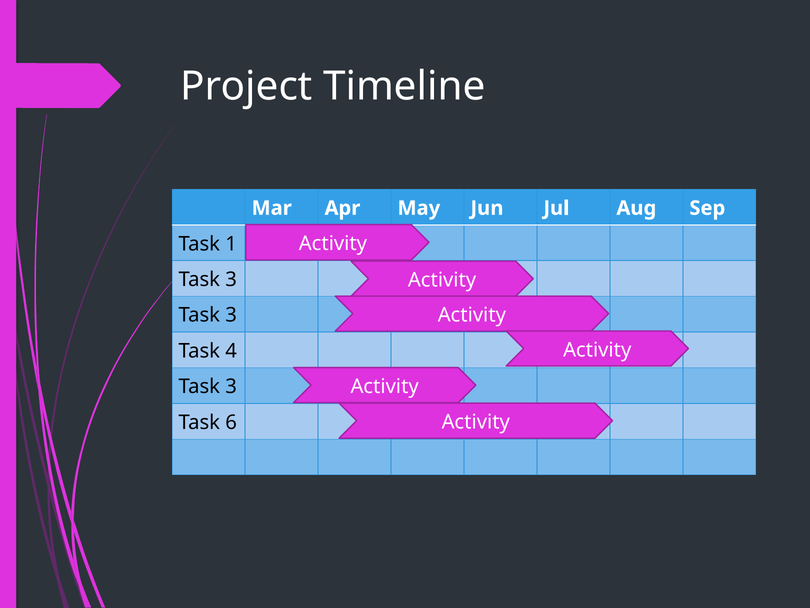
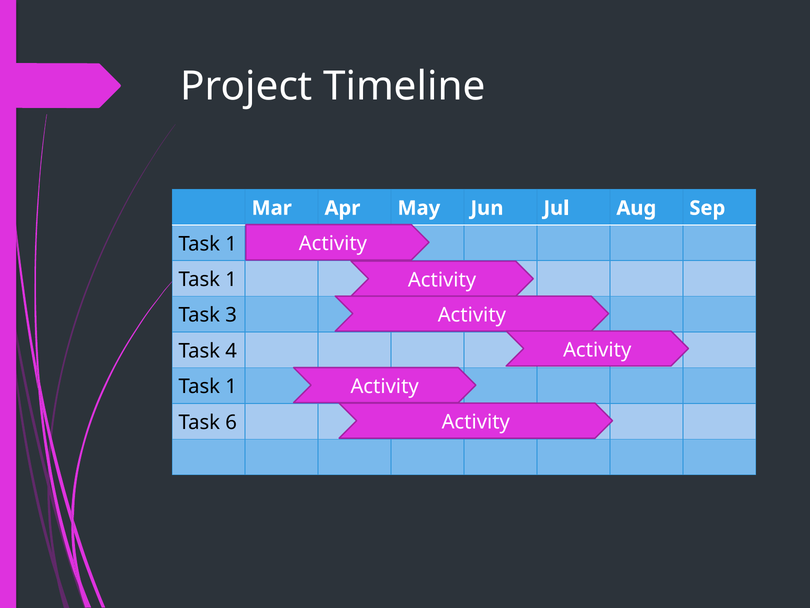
3: 3 -> 1 (231, 279)
3: 3 -> 1 (231, 386)
